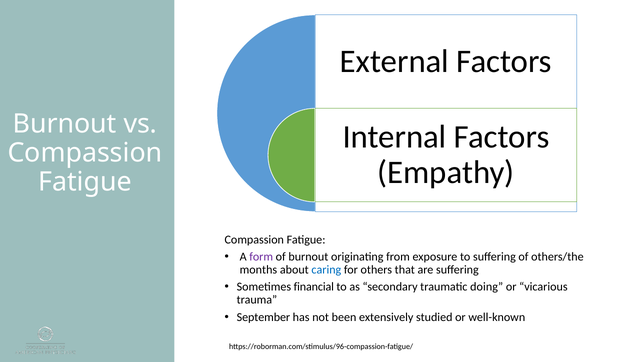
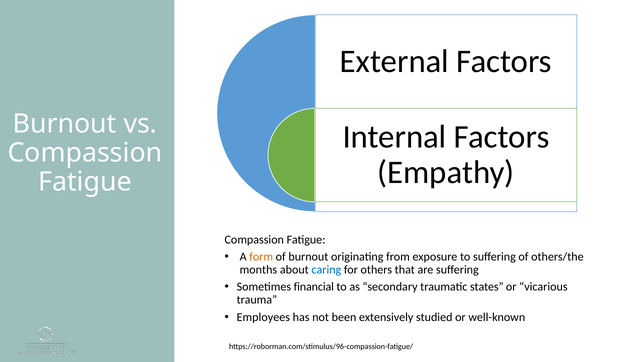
form colour: purple -> orange (261, 257)
doing: doing -> states (487, 287)
September: September -> Employees (263, 317)
